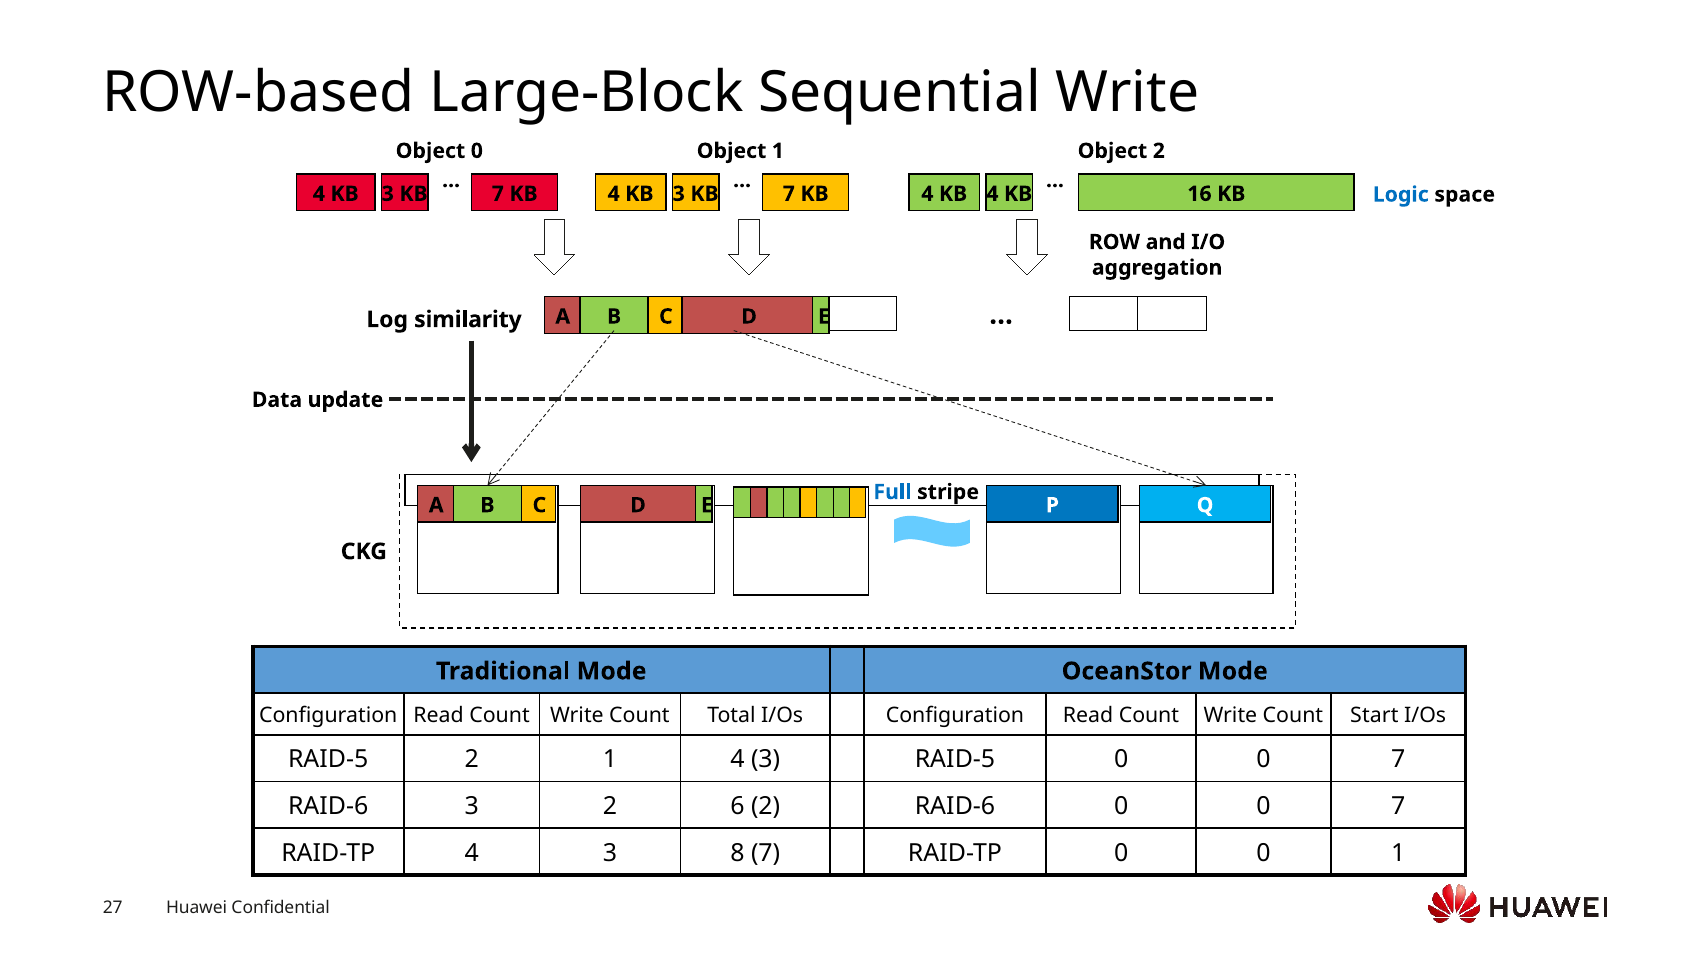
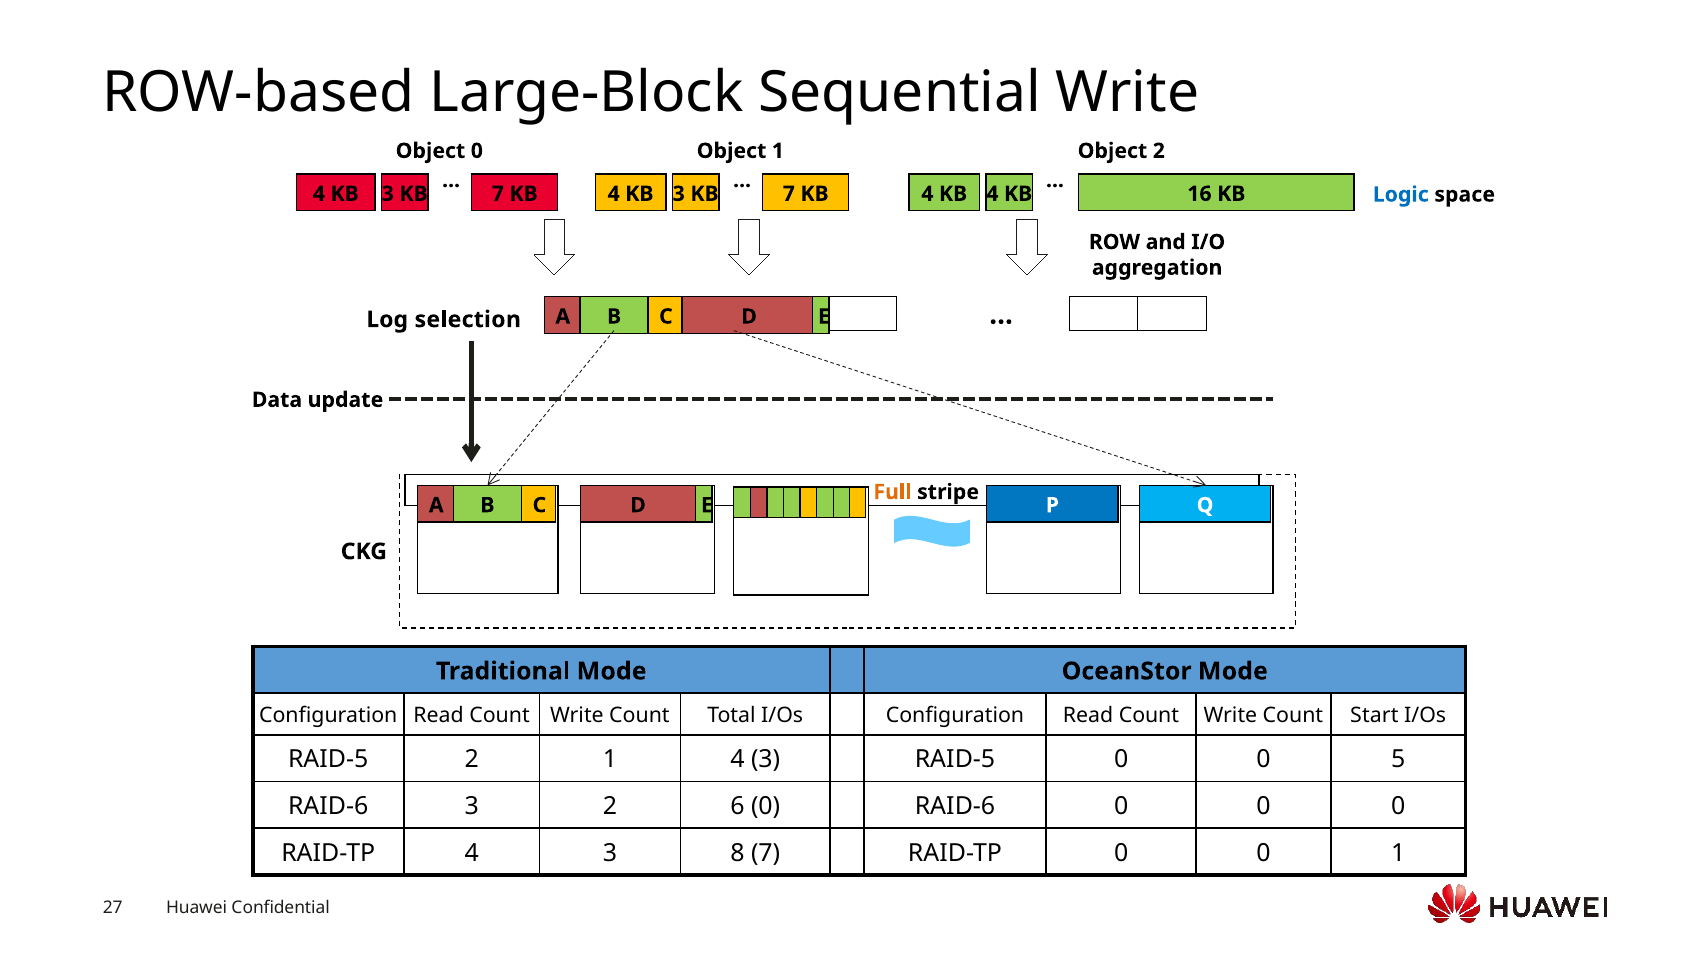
similarity: similarity -> selection (468, 320)
Full colour: blue -> orange (892, 492)
RAID-5 0 0 7: 7 -> 5 (1398, 760)
6 2: 2 -> 0 (766, 807)
RAID-6 0 0 7: 7 -> 0 (1398, 807)
